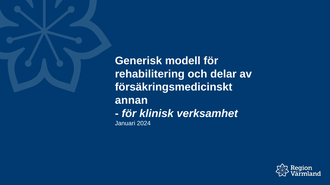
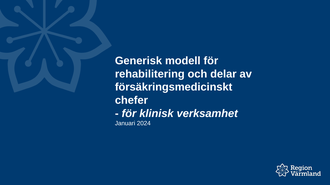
annan: annan -> chefer (131, 101)
